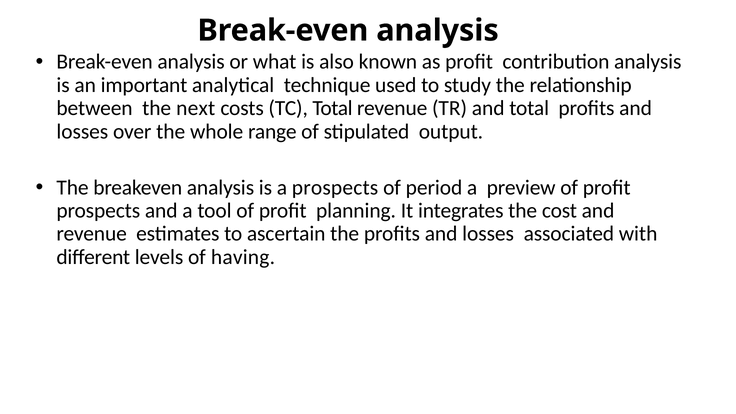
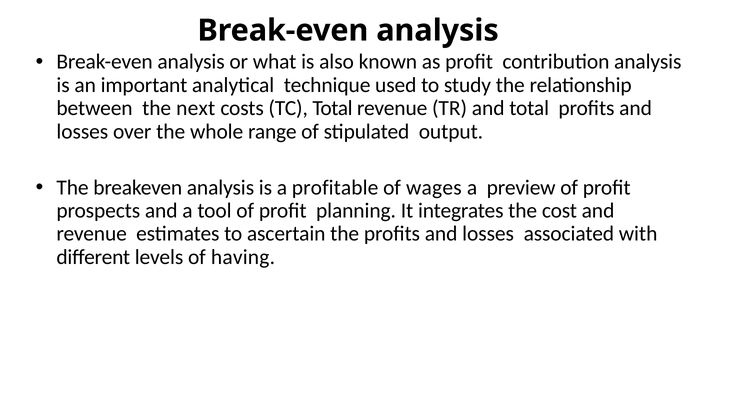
a prospects: prospects -> profitable (335, 188)
period: period -> wages (434, 188)
